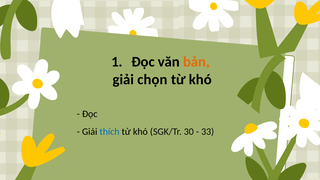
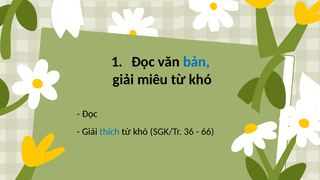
bản colour: orange -> blue (196, 62)
chọn: chọn -> miêu (153, 79)
30: 30 -> 36 (189, 132)
33: 33 -> 66 (208, 132)
